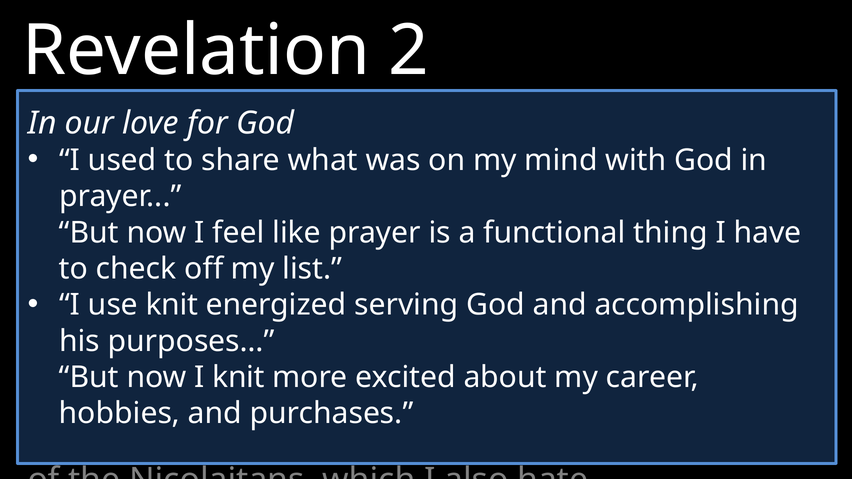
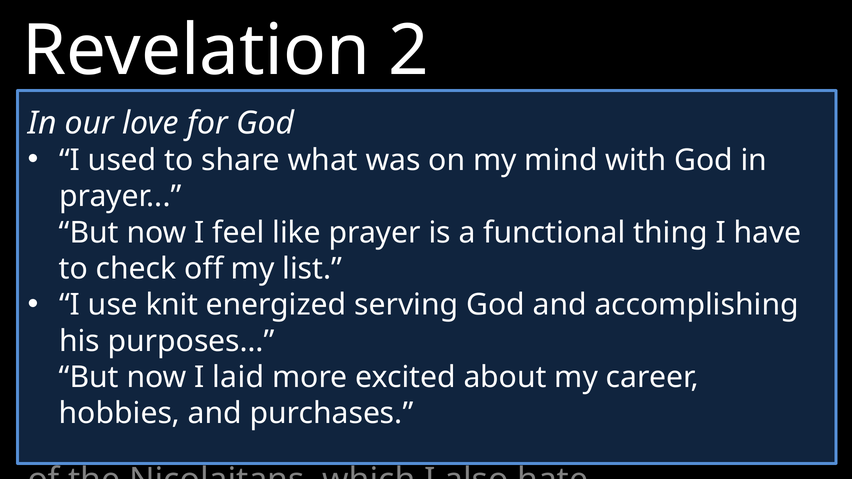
knit: knit -> laid (238, 377)
